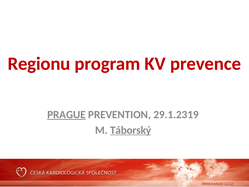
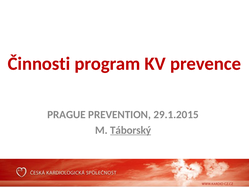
Regionu: Regionu -> Činnosti (39, 64)
PRAGUE underline: present -> none (66, 114)
29.1.2319: 29.1.2319 -> 29.1.2015 (176, 114)
